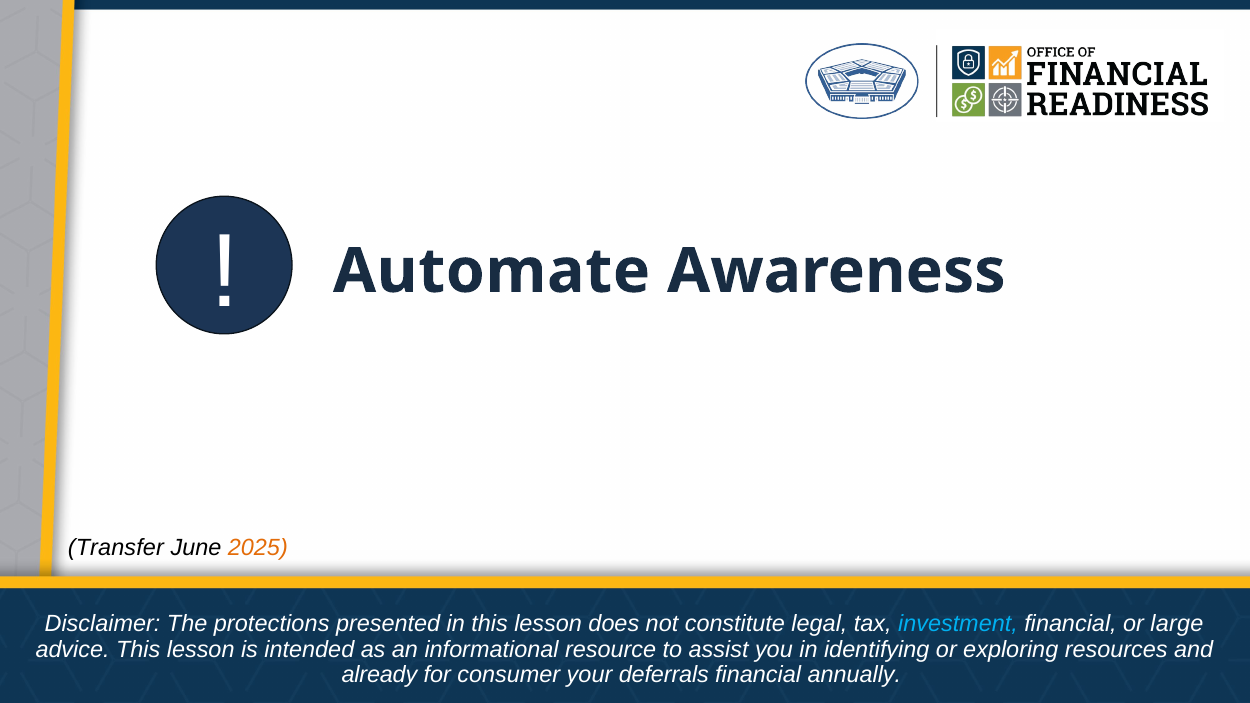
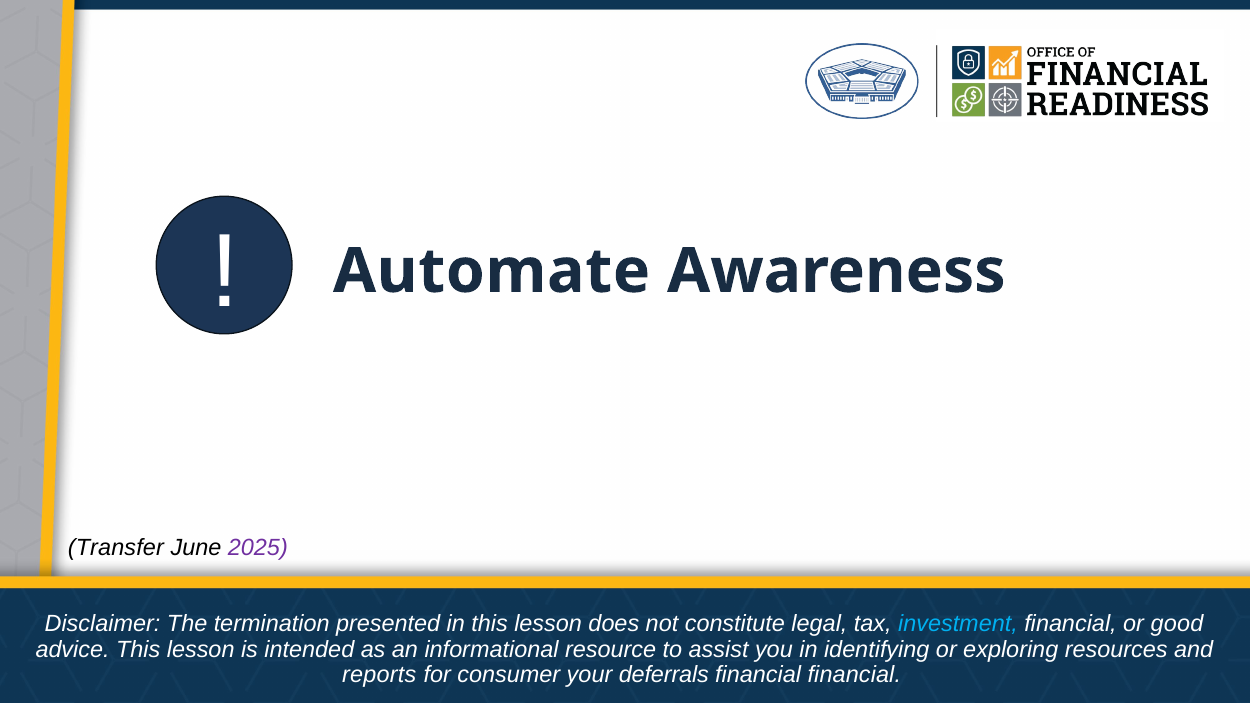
2025 colour: orange -> purple (258, 548)
protections: protections -> termination (272, 624)
large: large -> good (1177, 624)
already: already -> reports (379, 675)
financial annually: annually -> financial (854, 675)
